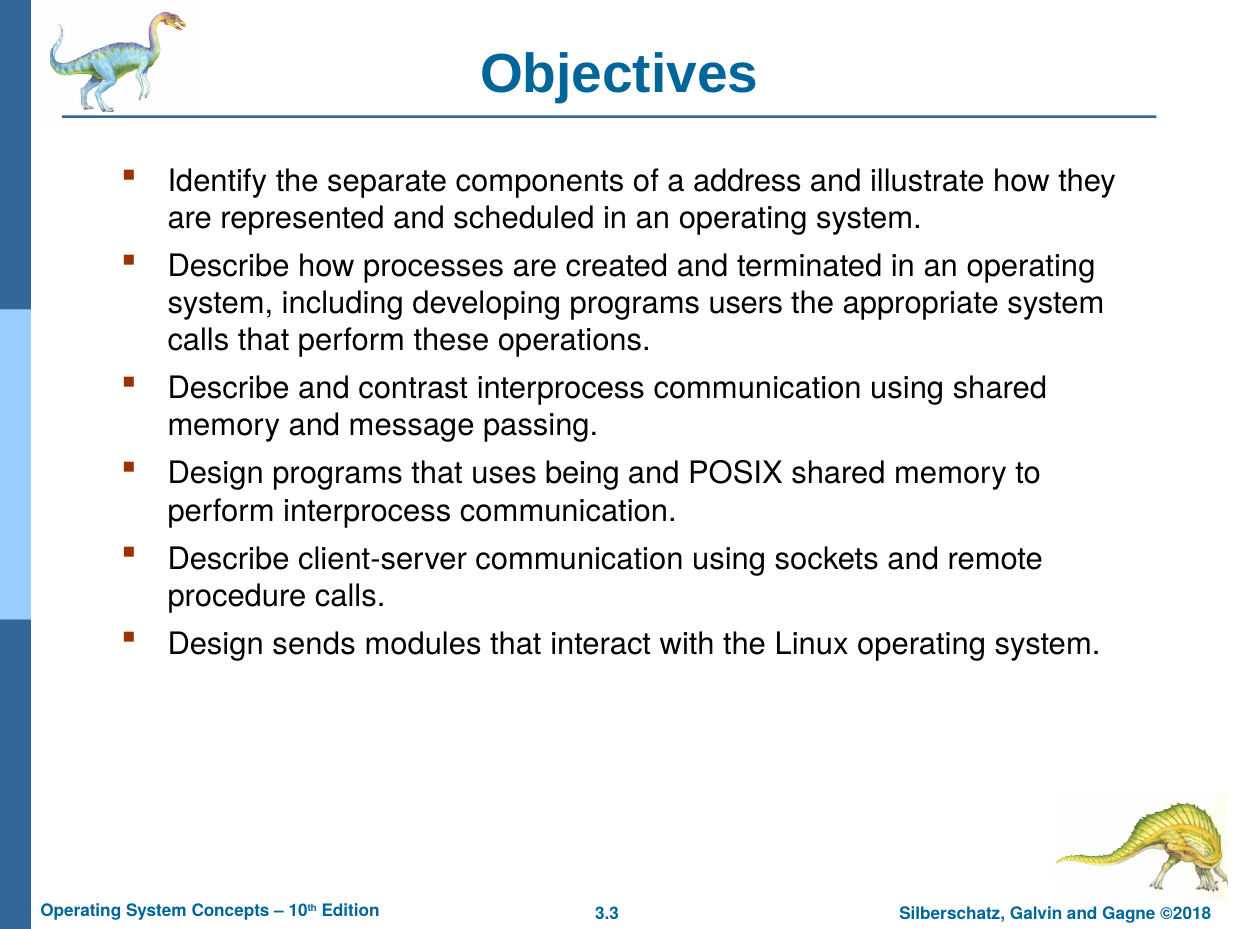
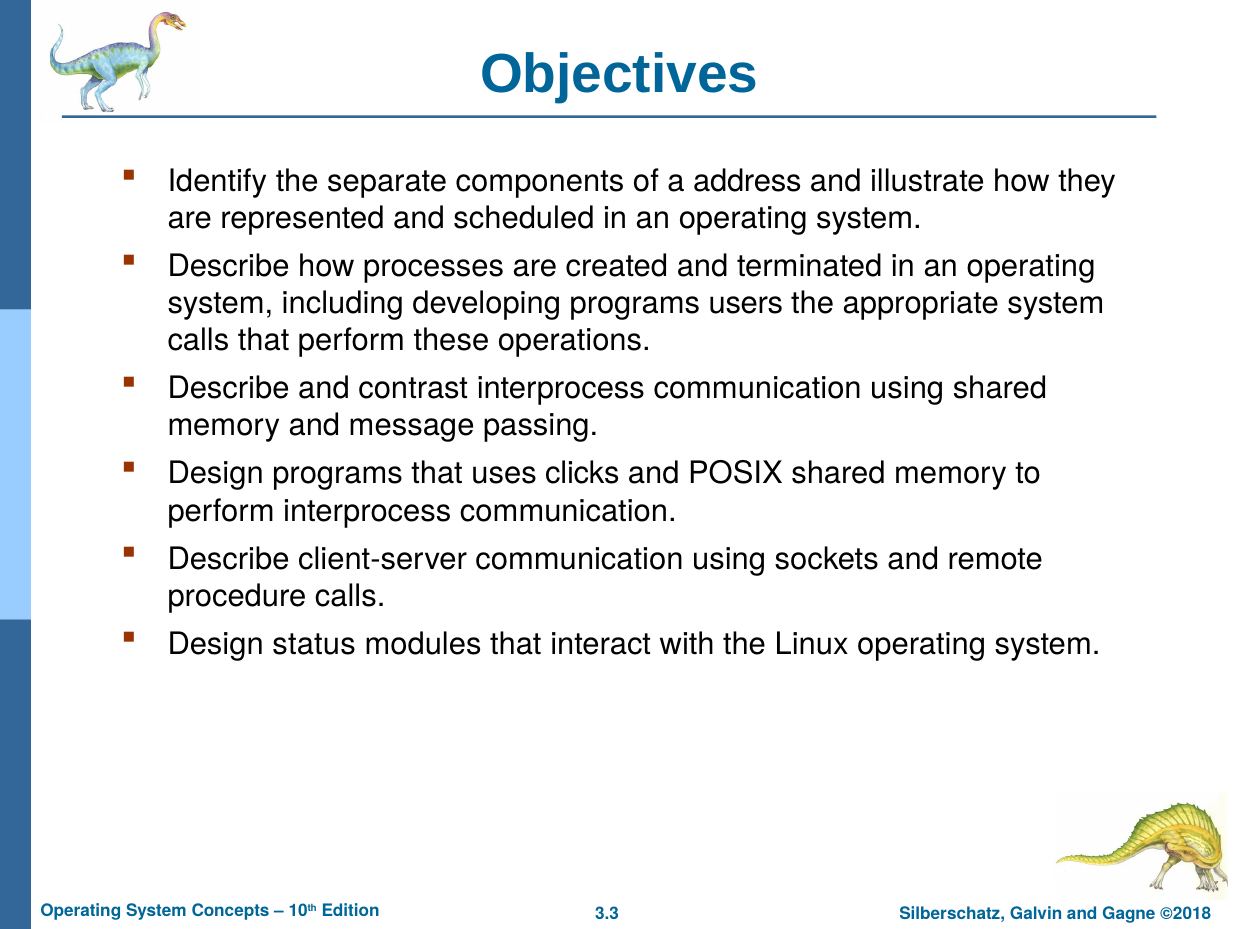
being: being -> clicks (582, 474)
sends: sends -> status (314, 644)
